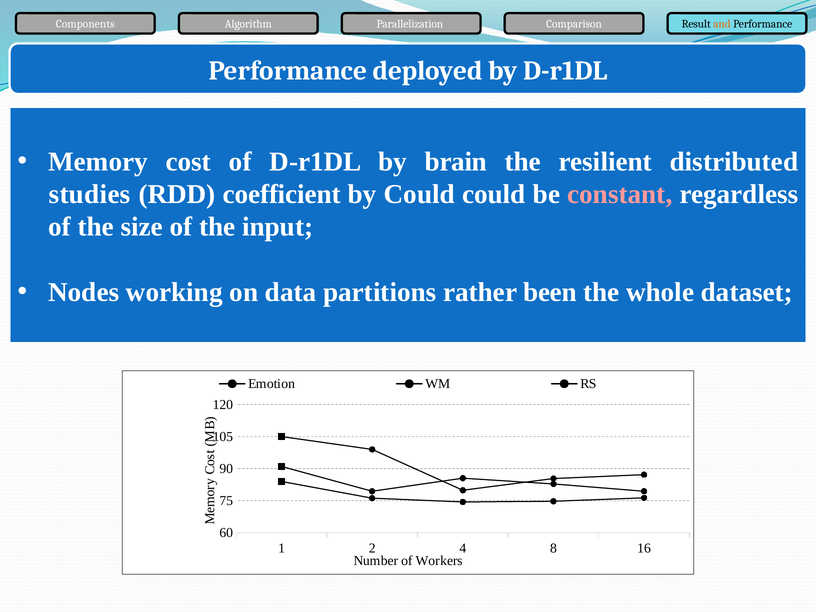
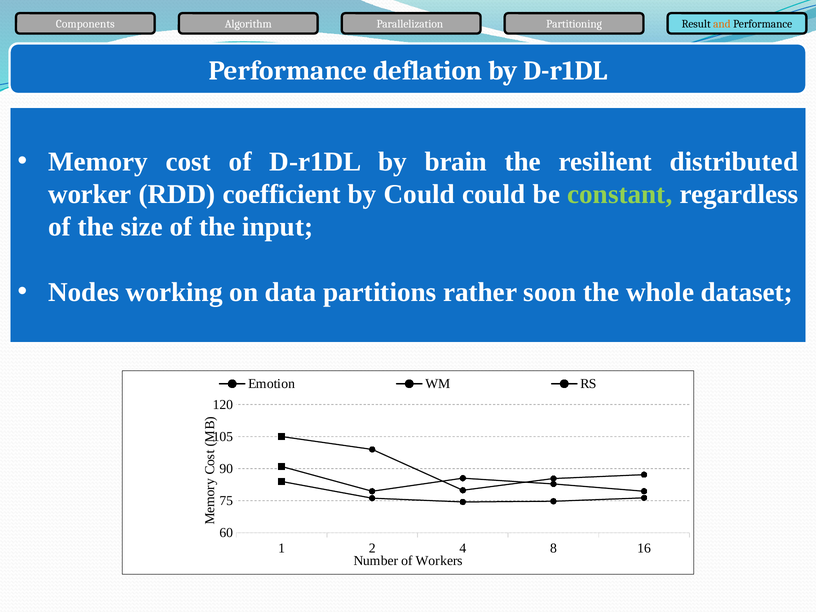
Comparison: Comparison -> Partitioning (574, 24)
deployed: deployed -> deflation (428, 71)
studies: studies -> worker (90, 194)
constant colour: pink -> light green (620, 194)
been: been -> soon (550, 292)
